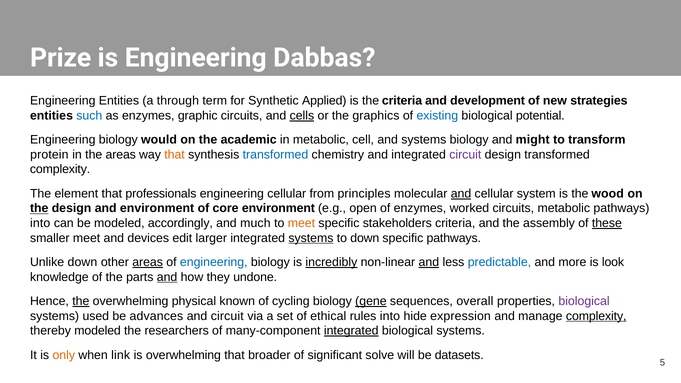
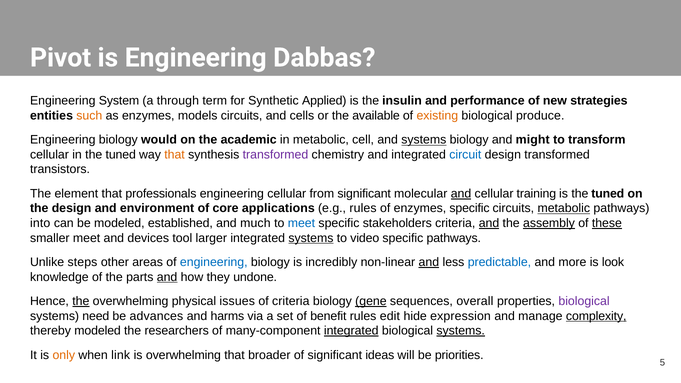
Prize: Prize -> Pivot (61, 58)
Engineering Entities: Entities -> System (119, 101)
the criteria: criteria -> insulin (402, 101)
development: development -> performance (488, 101)
such colour: blue -> orange (89, 116)
graphic: graphic -> models (198, 116)
cells underline: present -> none (302, 116)
graphics: graphics -> available (376, 116)
existing colour: blue -> orange (437, 116)
potential: potential -> produce (540, 116)
systems underline: none -> present (424, 140)
protein: protein -> cellular (49, 155)
in the areas: areas -> tuned (121, 155)
transformed colour: blue -> purple (275, 155)
circuit colour: purple -> blue (465, 155)
complexity: complexity -> transistors (60, 169)
from principles: principles -> significant (364, 194)
system: system -> training (536, 194)
is the wood: wood -> tuned (608, 194)
the underline: present -> none (39, 208)
core environment: environment -> applications (278, 208)
e.g open: open -> rules (363, 208)
enzymes worked: worked -> specific (469, 208)
metabolic underline: none -> present (564, 208)
accordingly: accordingly -> established (180, 223)
meet colour: orange -> blue (301, 223)
and underline: none -> present (489, 223)
assembly underline: none -> present (549, 223)
edit: edit -> tool (182, 238)
to down: down -> video (365, 238)
Unlike down: down -> steps (82, 262)
areas underline: present -> none (148, 262)
incredibly underline: present -> none (331, 262)
known: known -> issues (237, 301)
of cycling: cycling -> criteria (291, 301)
used: used -> need (96, 316)
and circuit: circuit -> harms (227, 316)
ethical: ethical -> benefit (328, 316)
rules into: into -> edit (390, 316)
systems underline: none -> present (461, 331)
solve: solve -> ideas (380, 355)
datasets: datasets -> priorities (459, 355)
